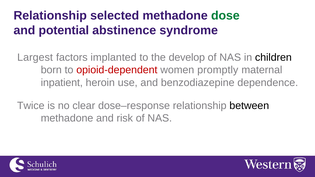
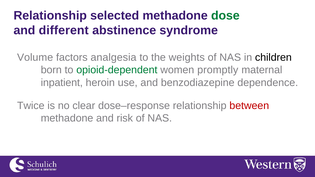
potential: potential -> different (64, 30)
Largest: Largest -> Volume (35, 58)
implanted: implanted -> analgesia (114, 58)
develop: develop -> weights (187, 58)
opioid-dependent colour: red -> green (117, 70)
between colour: black -> red (249, 106)
